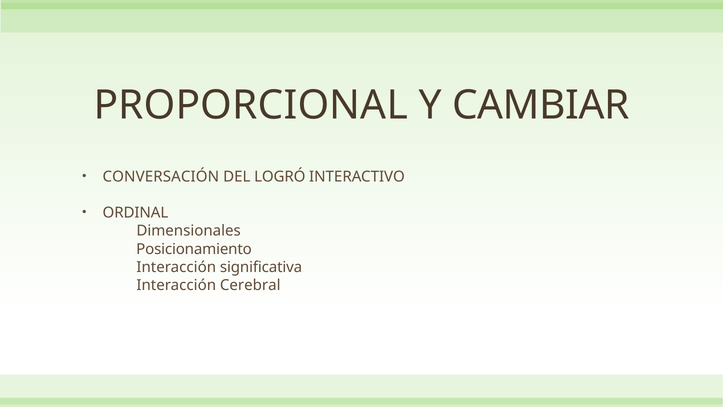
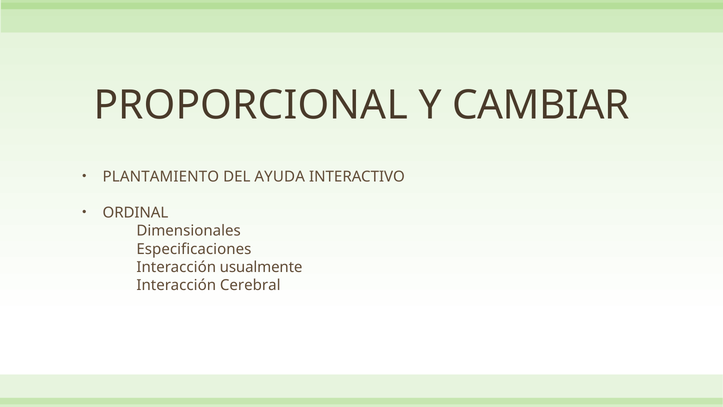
CONVERSACIÓN: CONVERSACIÓN -> PLANTAMIENTO (161, 176)
LOGRÓ: LOGRÓ -> AYUDA (280, 176)
Posicionamiento: Posicionamiento -> Especificaciones (194, 249)
significativa: significativa -> usualmente (261, 267)
